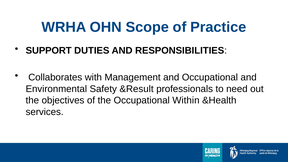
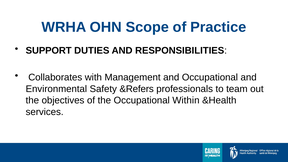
&Result: &Result -> &Refers (137, 89)
need: need -> team (237, 89)
